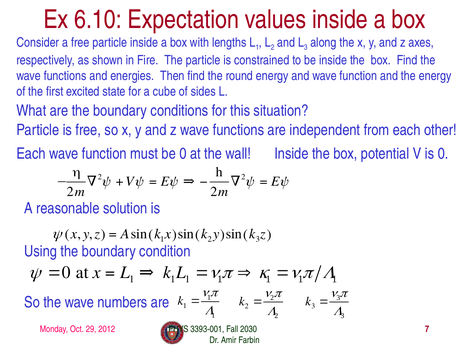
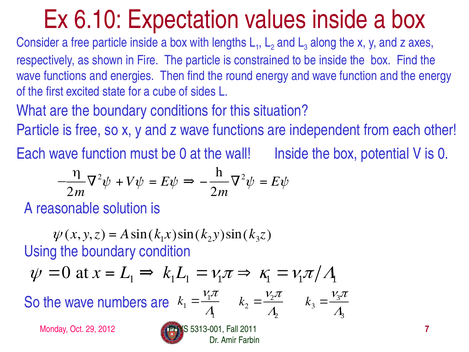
3393-001: 3393-001 -> 5313-001 (207, 329)
2030: 2030 -> 2011 (249, 329)
